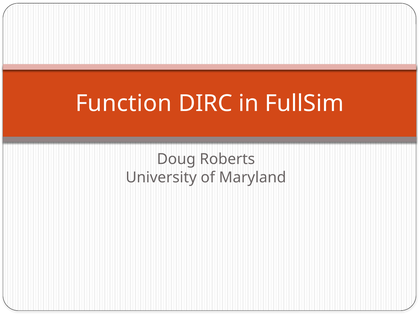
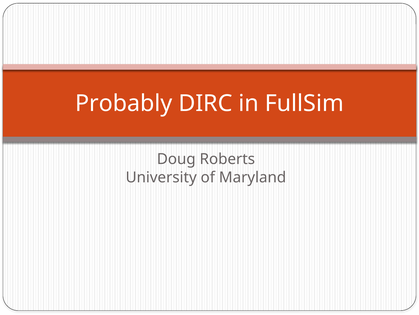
Function: Function -> Probably (124, 103)
